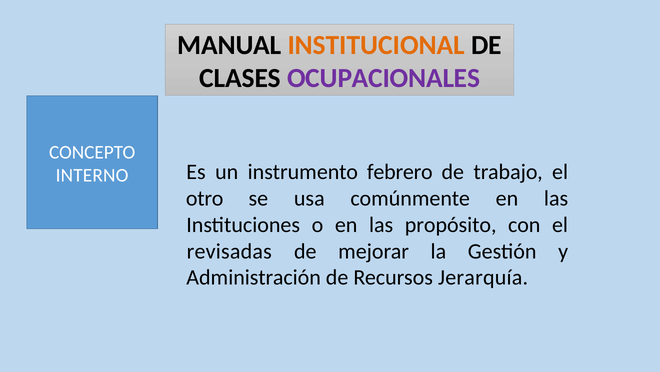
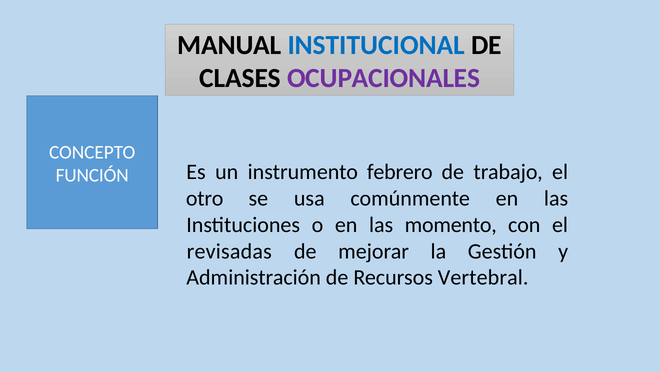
INSTITUCIONAL colour: orange -> blue (376, 45)
INTERNO: INTERNO -> FUNCIÓN (92, 175)
propósito: propósito -> momento (451, 224)
Jerarquía: Jerarquía -> Vertebral (483, 277)
